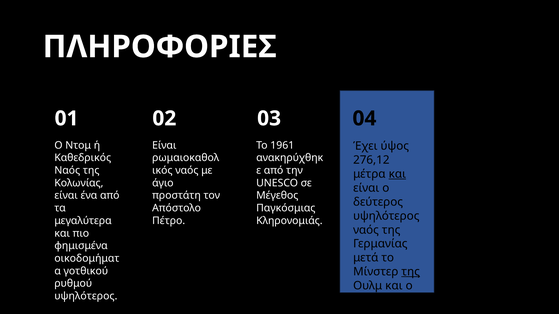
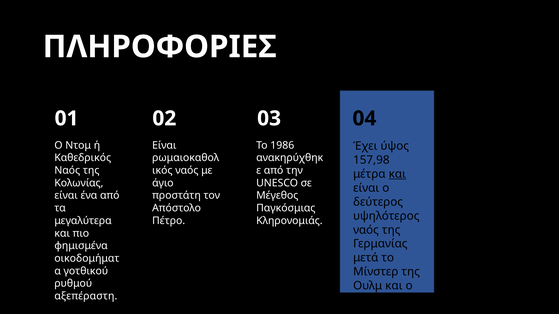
1961: 1961 -> 1986 (282, 146)
276,12: 276,12 -> 157,98 (371, 160)
της underline: present -> none (411, 272)
υψηλότερος: υψηλότερος -> αξεπέραστη (86, 296)
